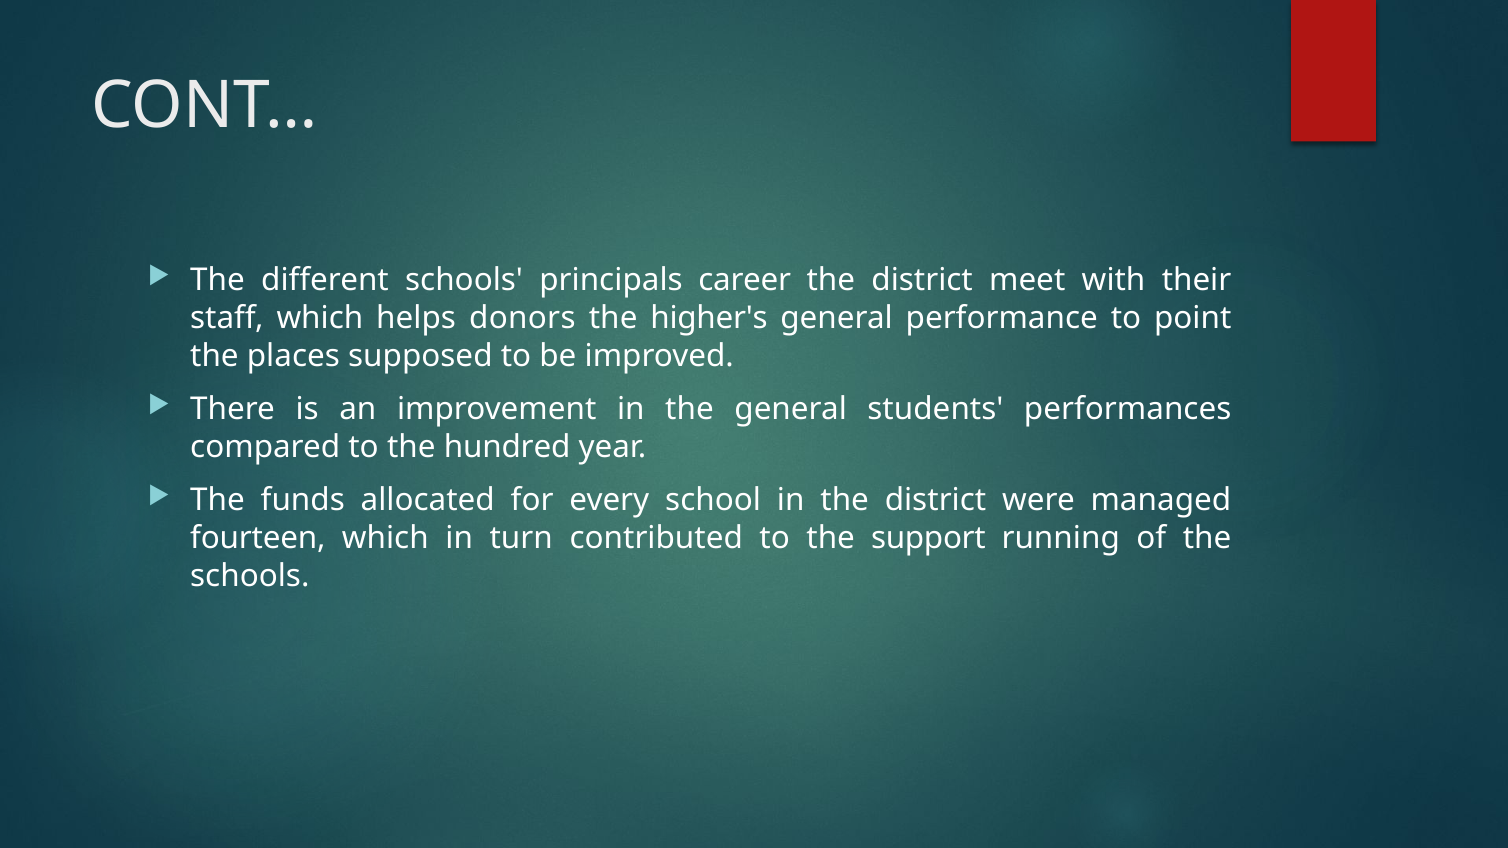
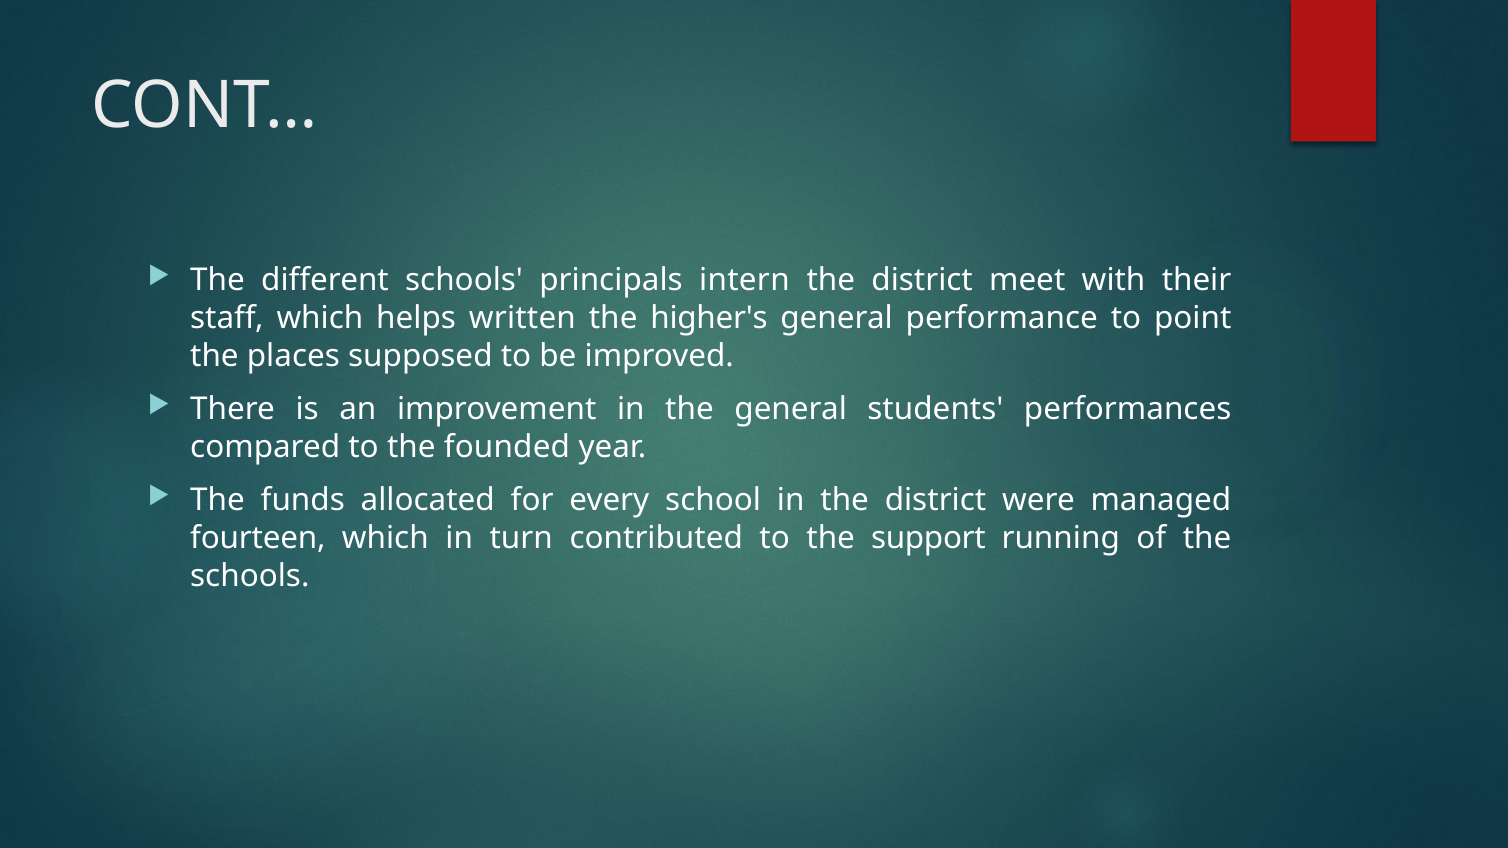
career: career -> intern (744, 281)
donors: donors -> written (522, 318)
hundred: hundred -> founded (507, 447)
